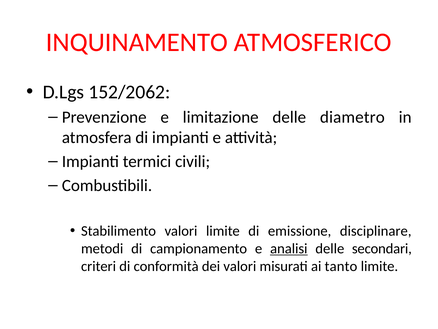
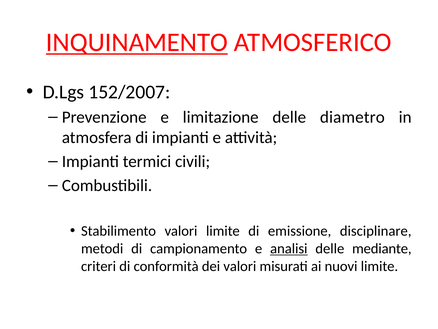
INQUINAMENTO underline: none -> present (137, 42)
152/2062: 152/2062 -> 152/2007 (129, 92)
secondari: secondari -> mediante (382, 248)
tanto: tanto -> nuovi (341, 266)
